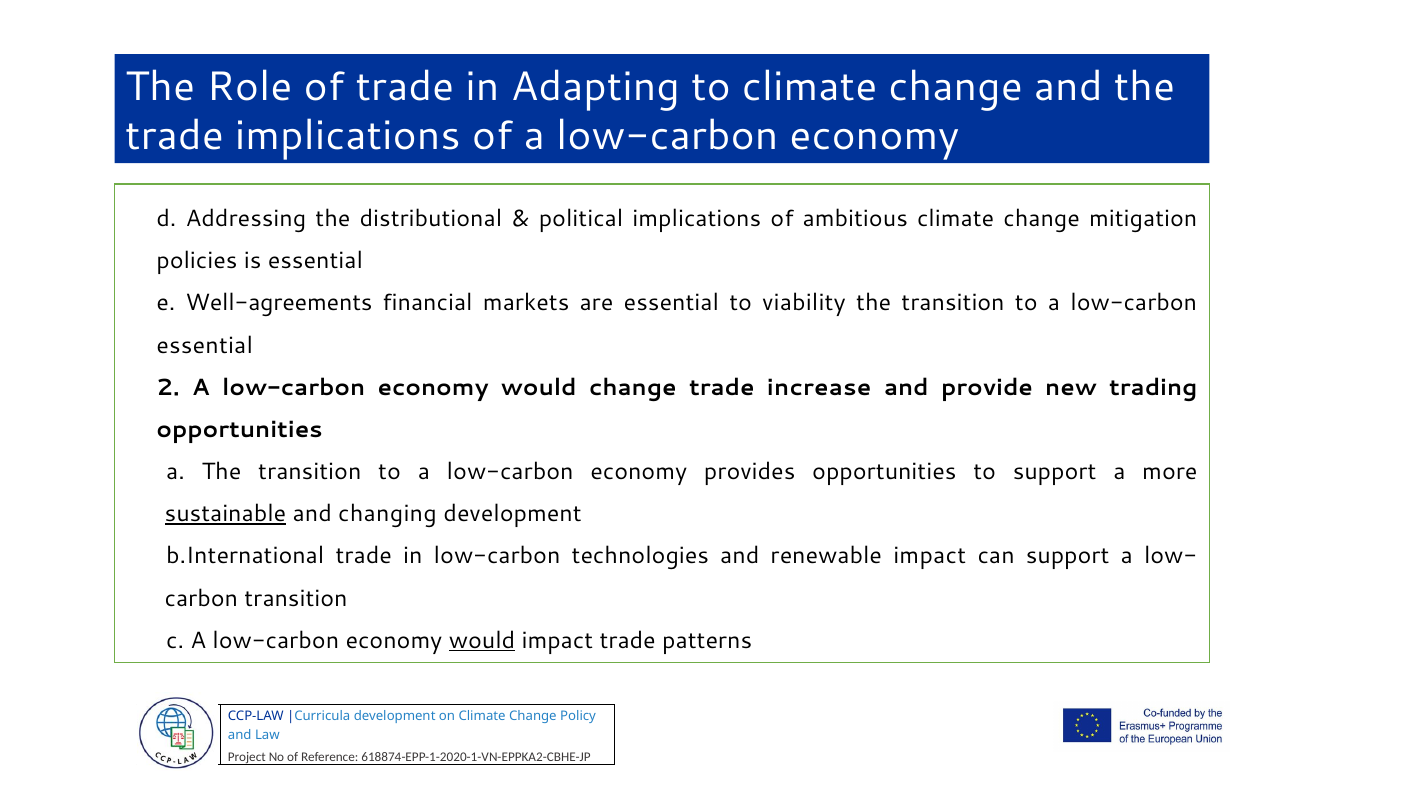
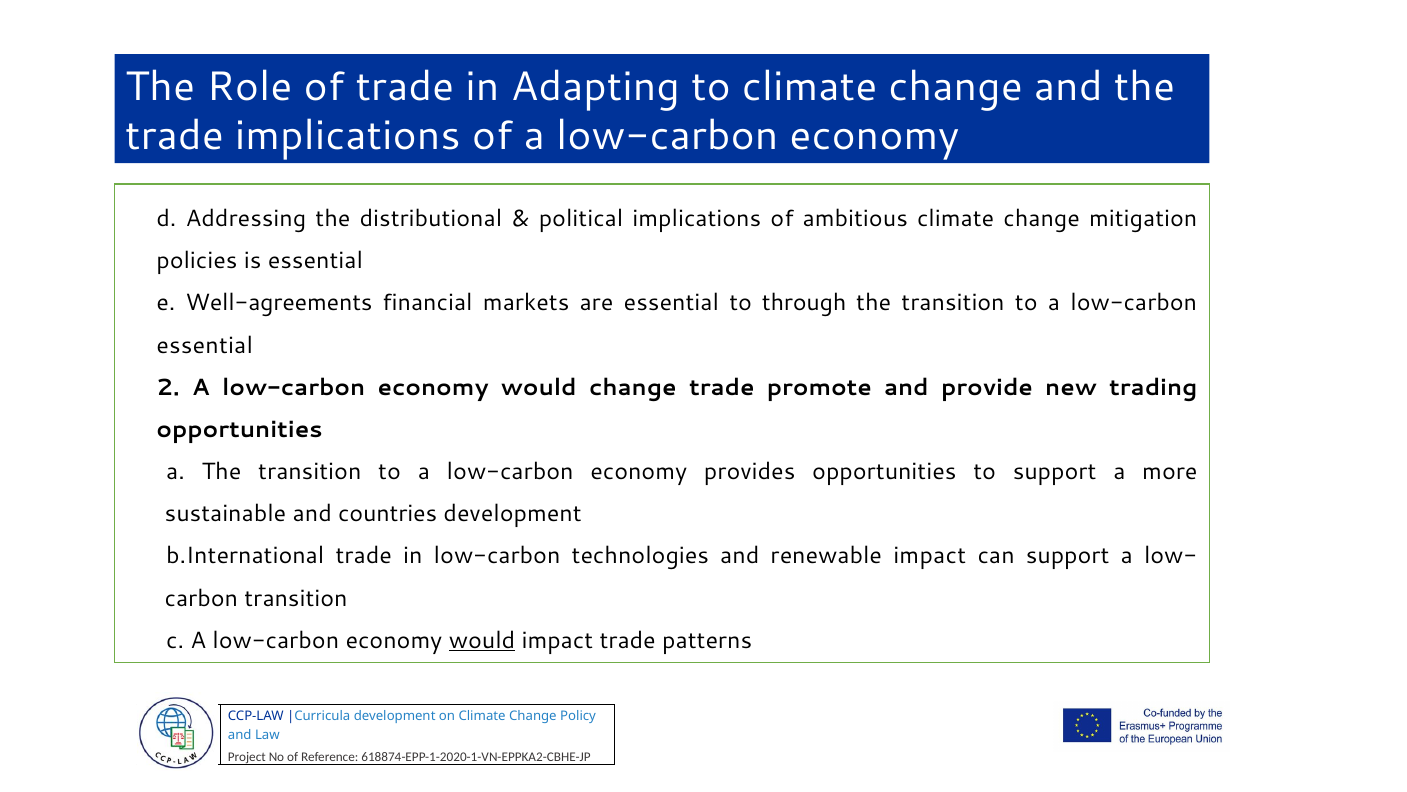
viability: viability -> through (804, 303)
increase: increase -> promote (819, 387)
sustainable underline: present -> none (226, 514)
changing: changing -> countries (388, 514)
